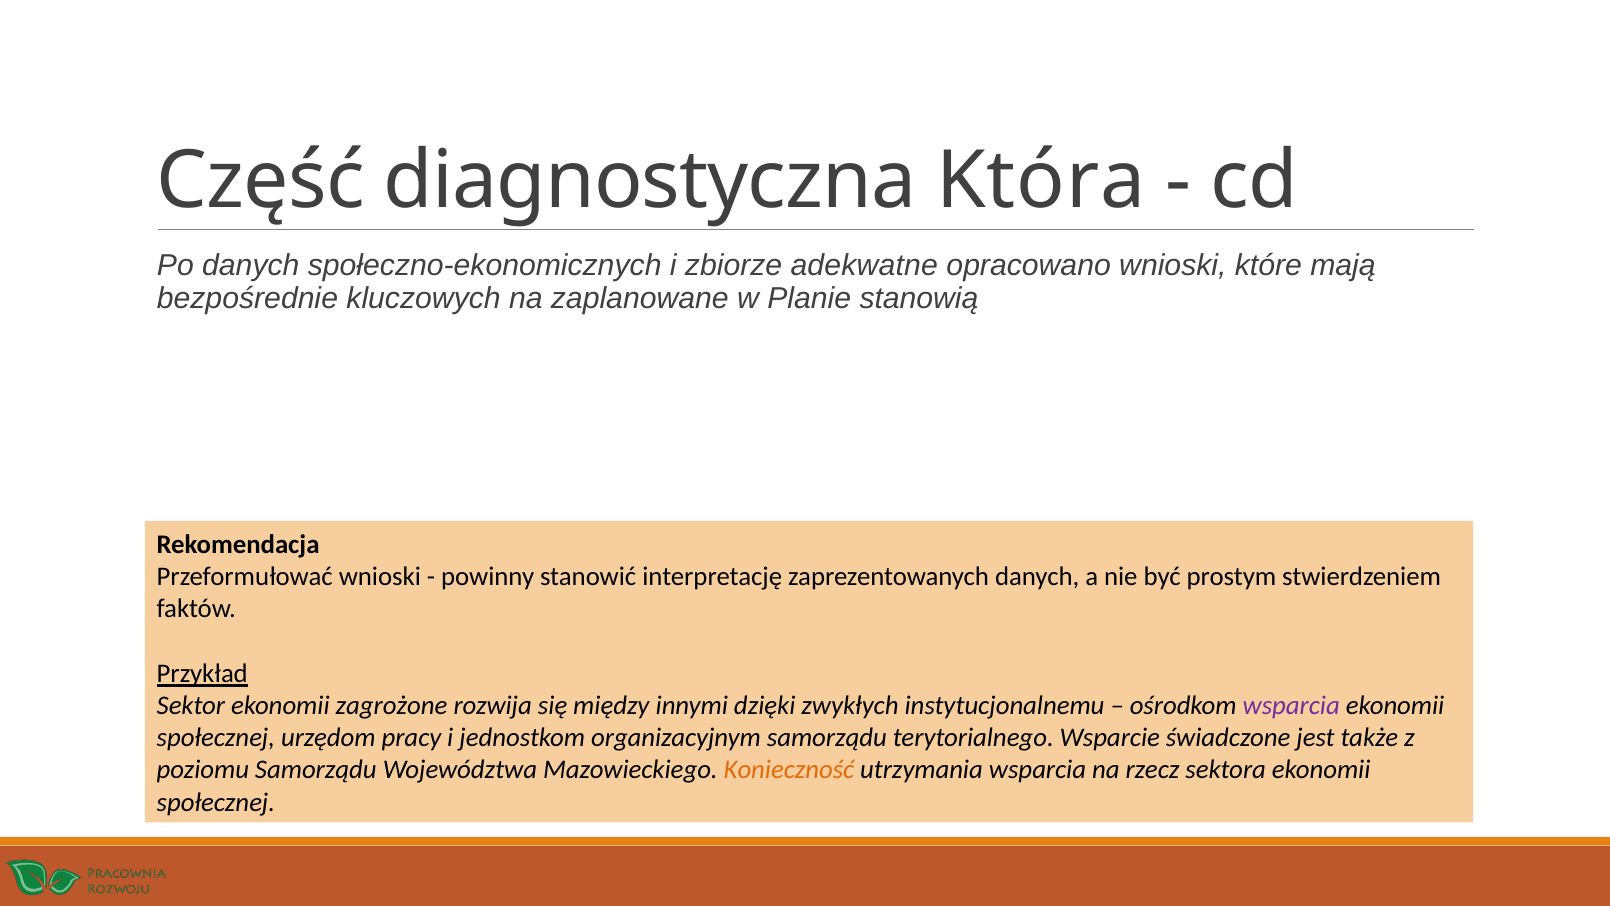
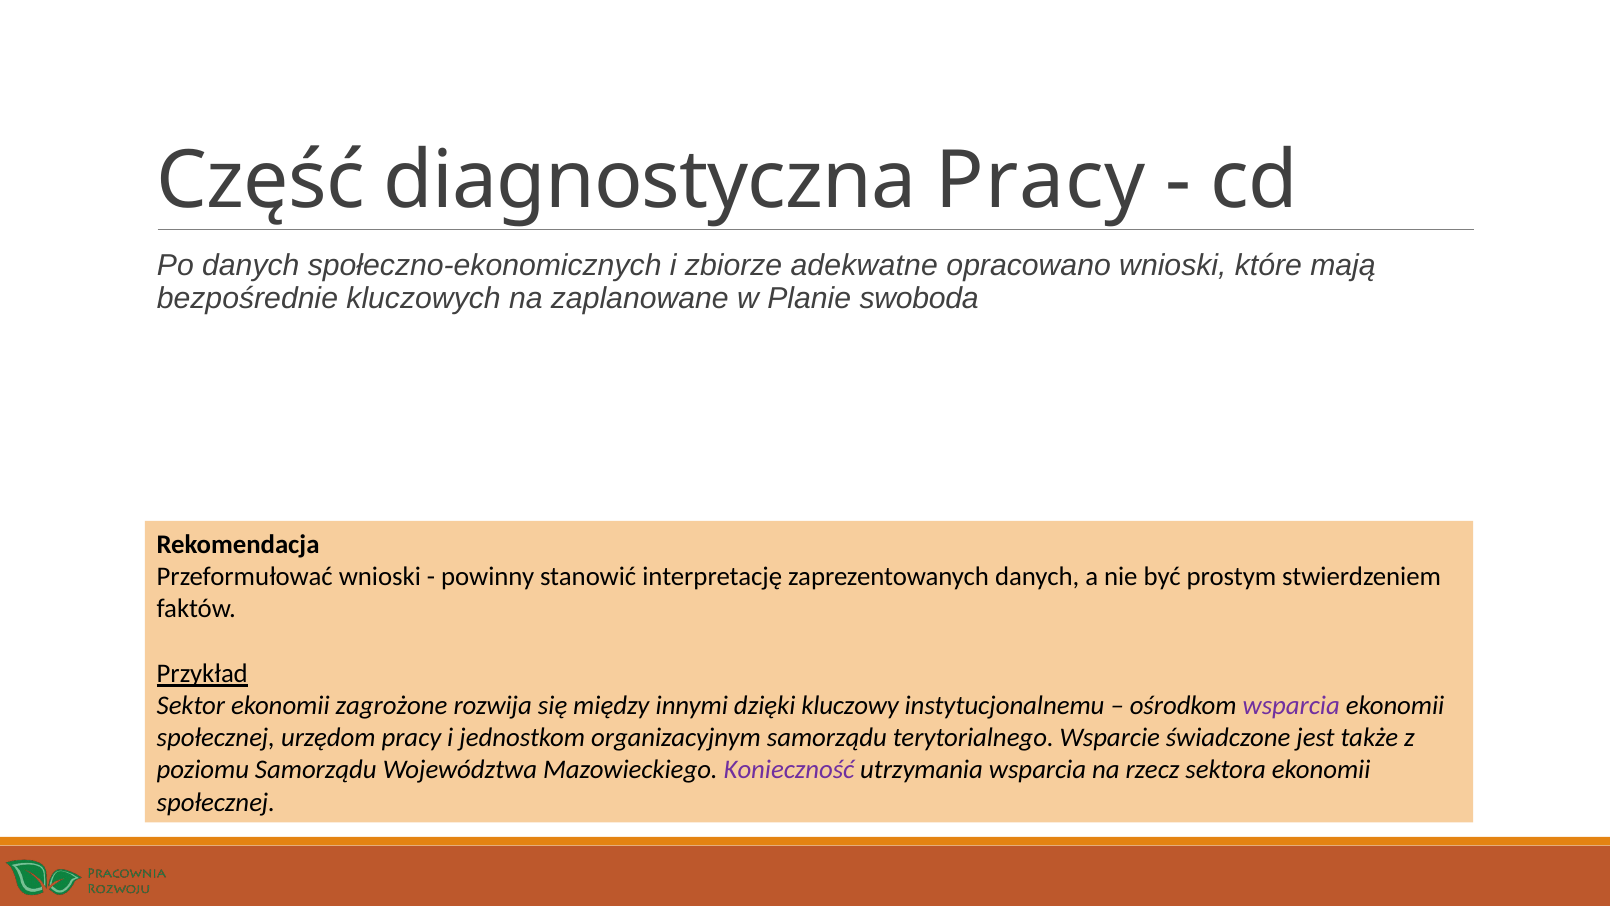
diagnostyczna Która: Która -> Pracy (1041, 180)
stanowią: stanowią -> swoboda (919, 299)
zwykłych: zwykłych -> kluczowy (850, 705)
Konieczność colour: orange -> purple (789, 770)
